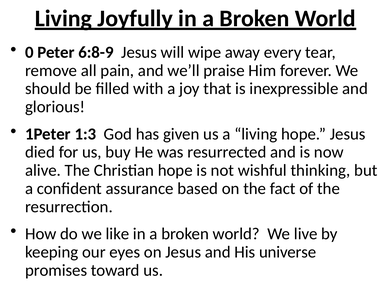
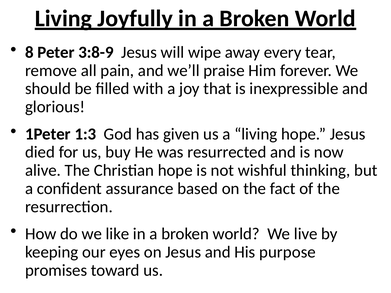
0: 0 -> 8 (29, 52)
6:8-9: 6:8-9 -> 3:8-9 (96, 52)
universe: universe -> purpose (287, 252)
